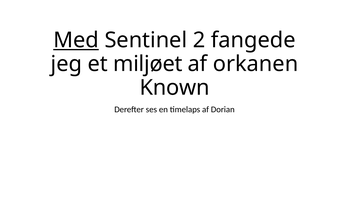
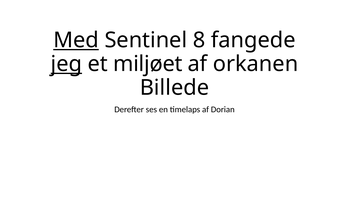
2: 2 -> 8 (199, 40)
jeg underline: none -> present (66, 64)
Known: Known -> Billede (174, 87)
